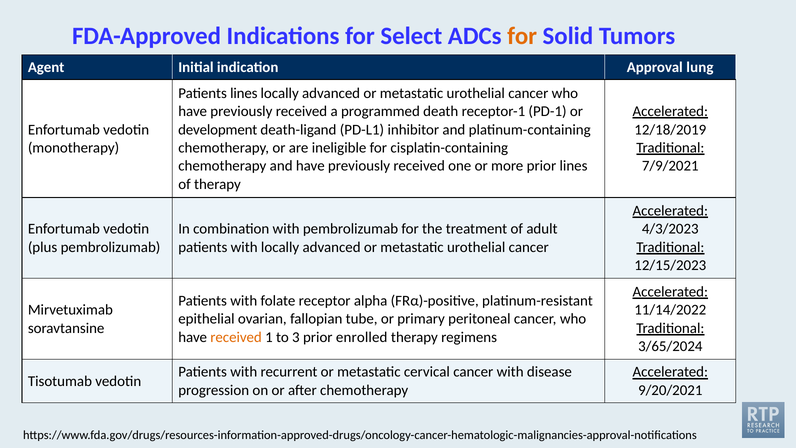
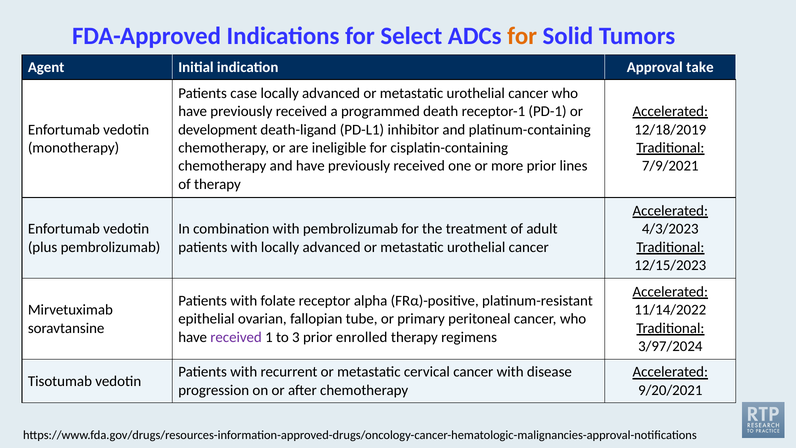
lung: lung -> take (700, 67)
Patients lines: lines -> case (244, 93)
received colour: orange -> purple (236, 337)
3/65/2024: 3/65/2024 -> 3/97/2024 (670, 346)
